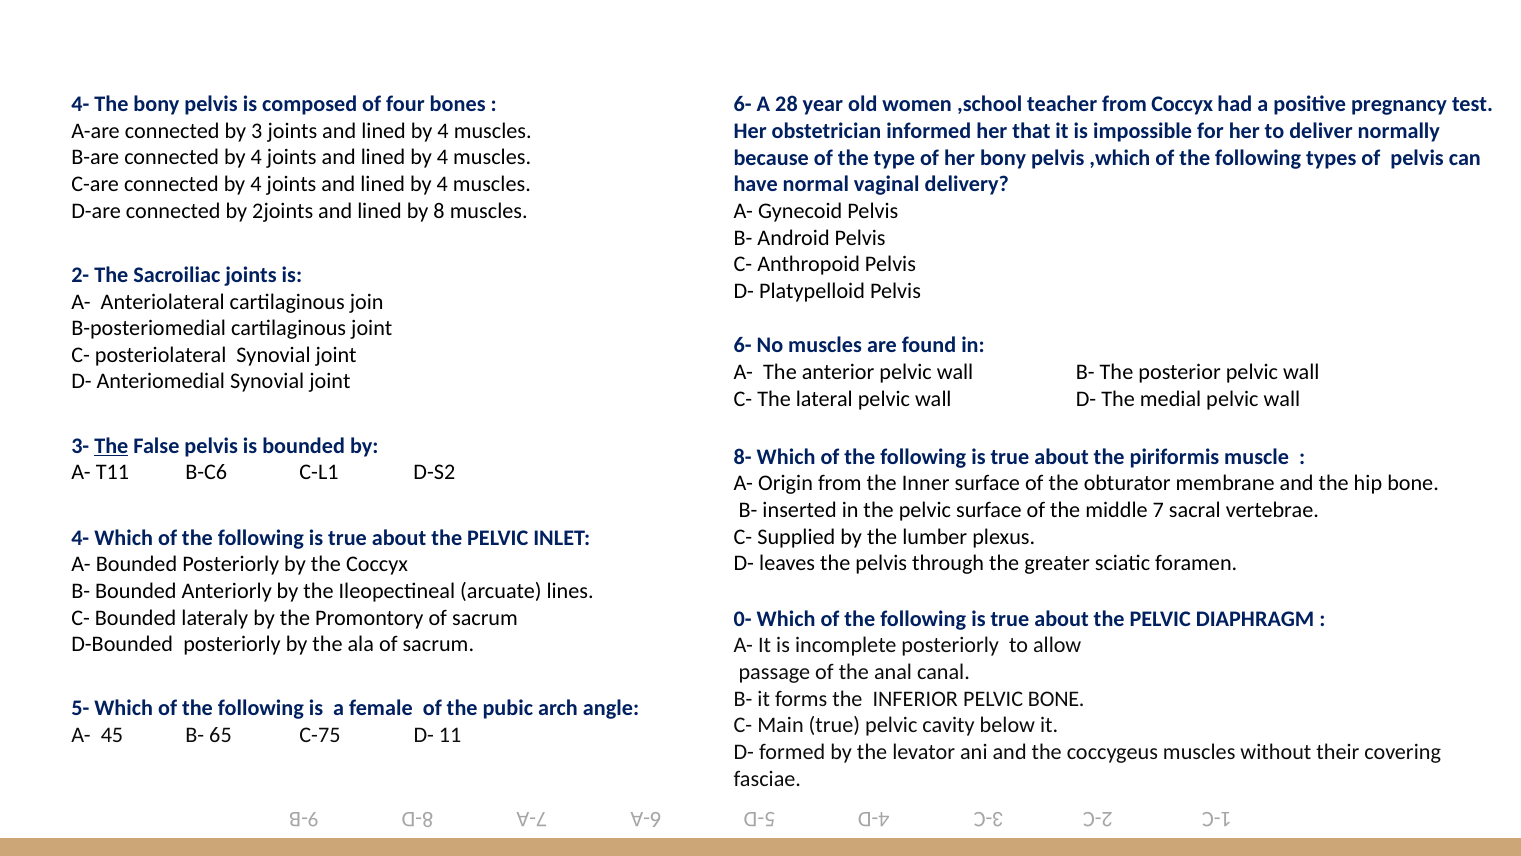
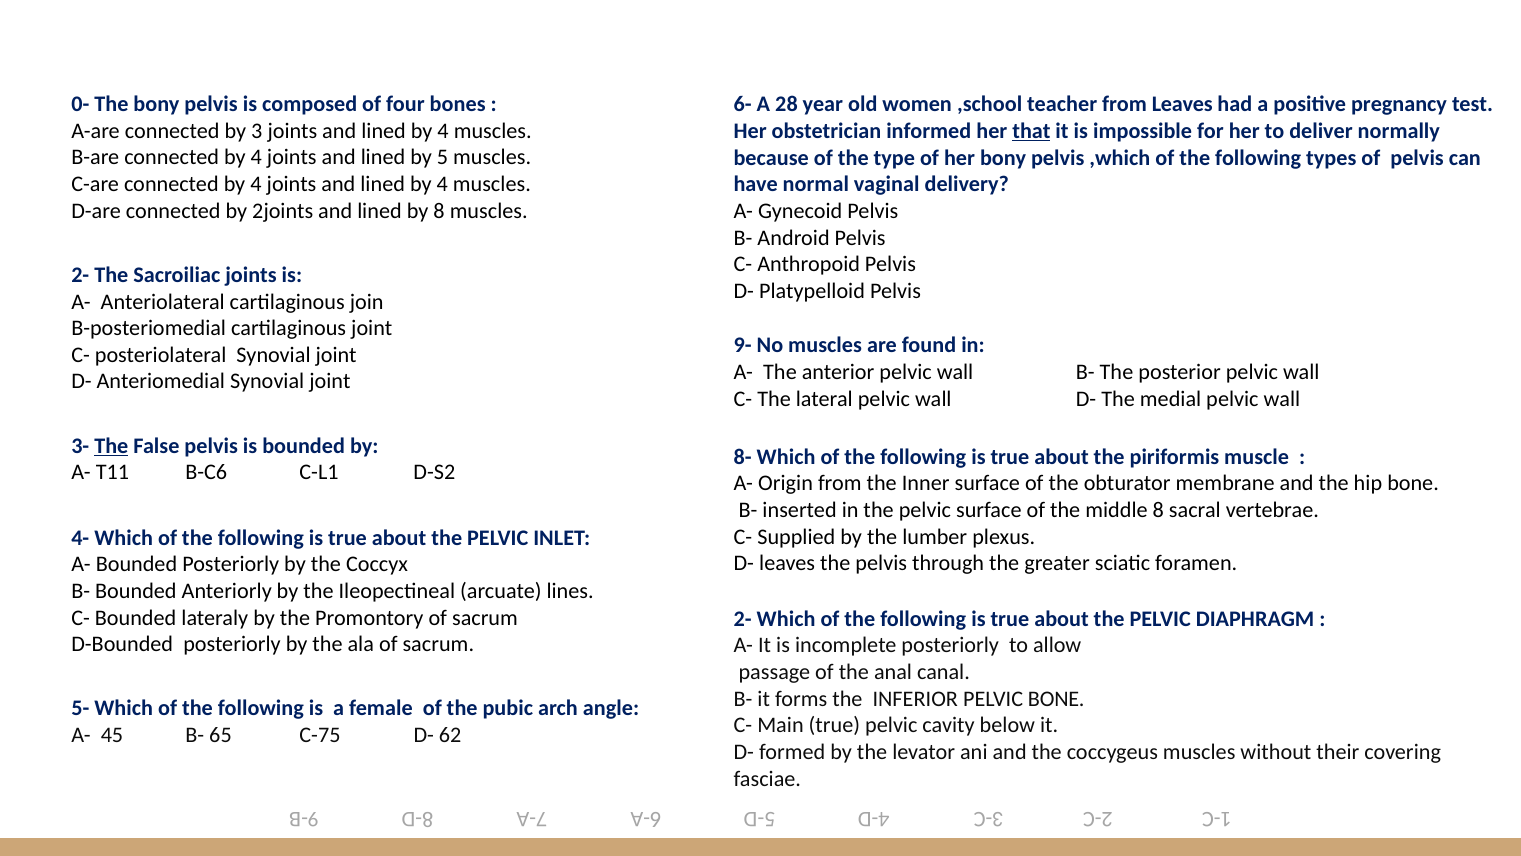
4-: 4- -> 0- (80, 104)
from Coccyx: Coccyx -> Leaves (1182, 105)
that underline: none -> present (1031, 131)
4: 4 -> 5 (442, 158)
6-: 6- -> 9- (743, 345)
middle 7: 7 -> 8 (1158, 510)
0-: 0- -> 2- (743, 619)
11: 11 -> 62 (450, 735)
